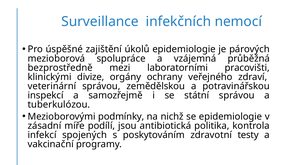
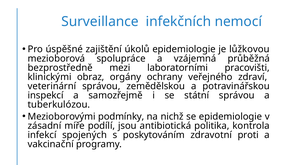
párových: párových -> lůžkovou (249, 49)
divize: divize -> obraz (91, 77)
testy: testy -> proti (248, 134)
